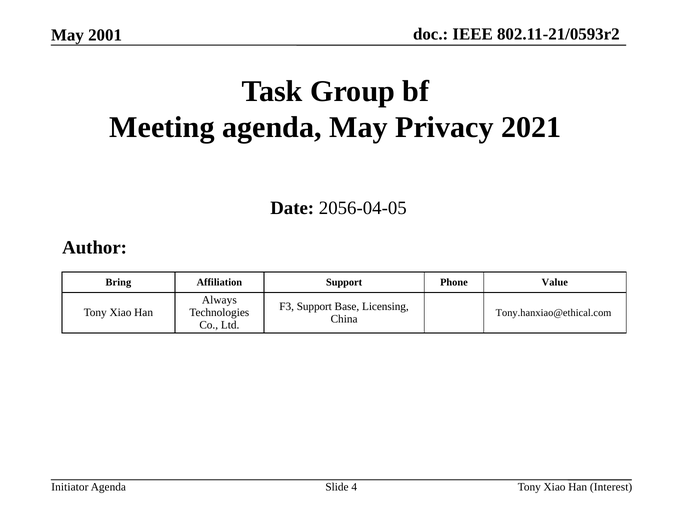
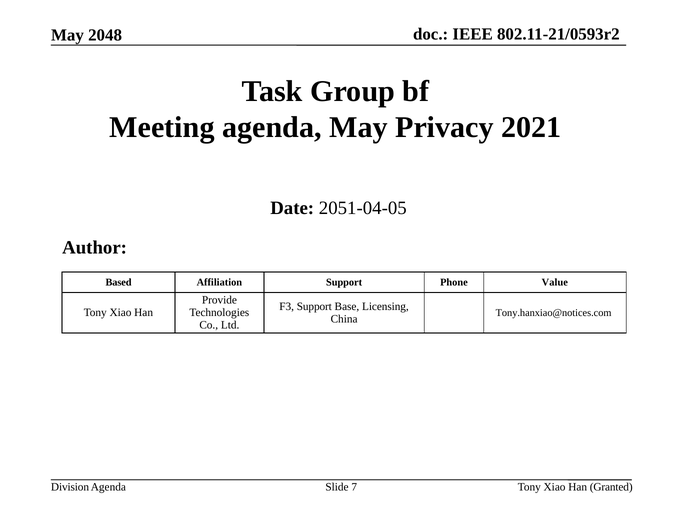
2001: 2001 -> 2048 (105, 35)
2056-04-05: 2056-04-05 -> 2051-04-05 (363, 208)
Bring: Bring -> Based (119, 282)
Always: Always -> Provide (219, 300)
Tony.hanxiao@ethical.com: Tony.hanxiao@ethical.com -> Tony.hanxiao@notices.com (554, 313)
Initiator: Initiator -> Division (70, 487)
4: 4 -> 7 (354, 487)
Interest: Interest -> Granted (611, 487)
